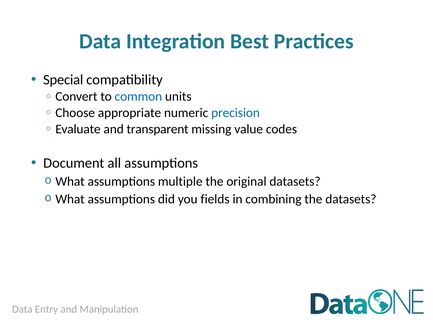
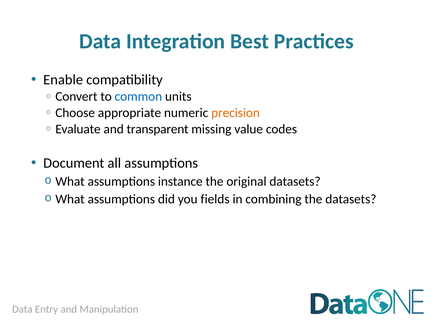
Special: Special -> Enable (63, 80)
precision colour: blue -> orange (236, 113)
multiple: multiple -> instance (180, 182)
